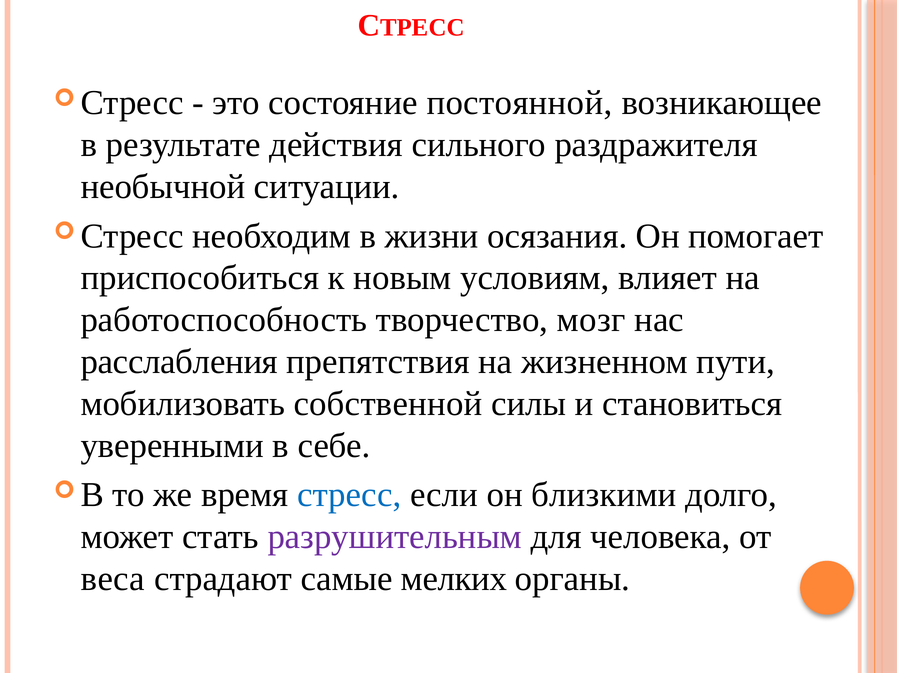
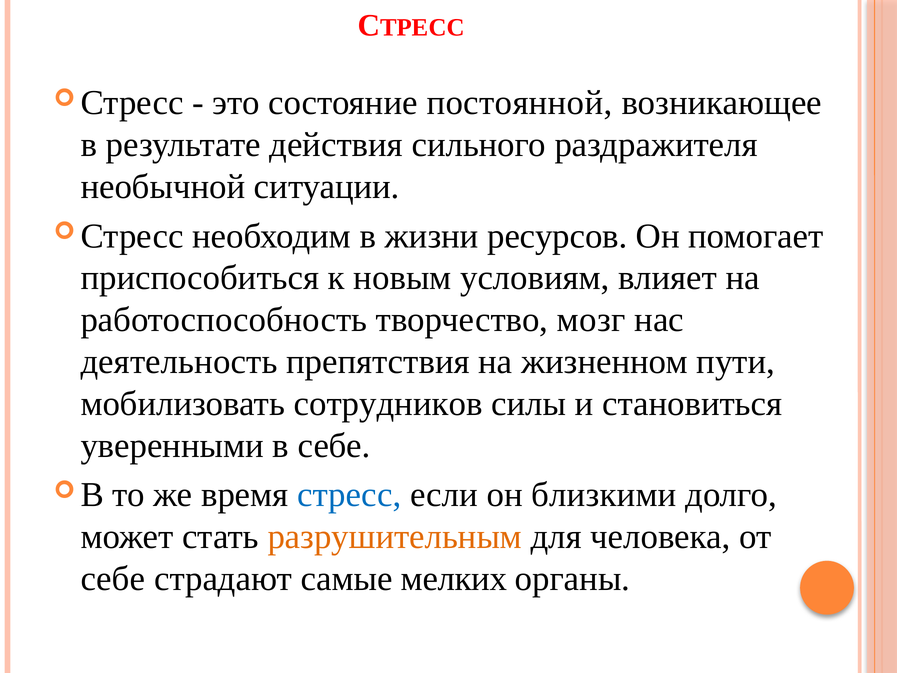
осязания: осязания -> ресурсов (557, 236)
расслабления: расслабления -> деятельность (179, 362)
собственной: собственной -> сотрудников (388, 403)
разрушительным colour: purple -> orange (395, 537)
веса: веса -> себе (113, 578)
